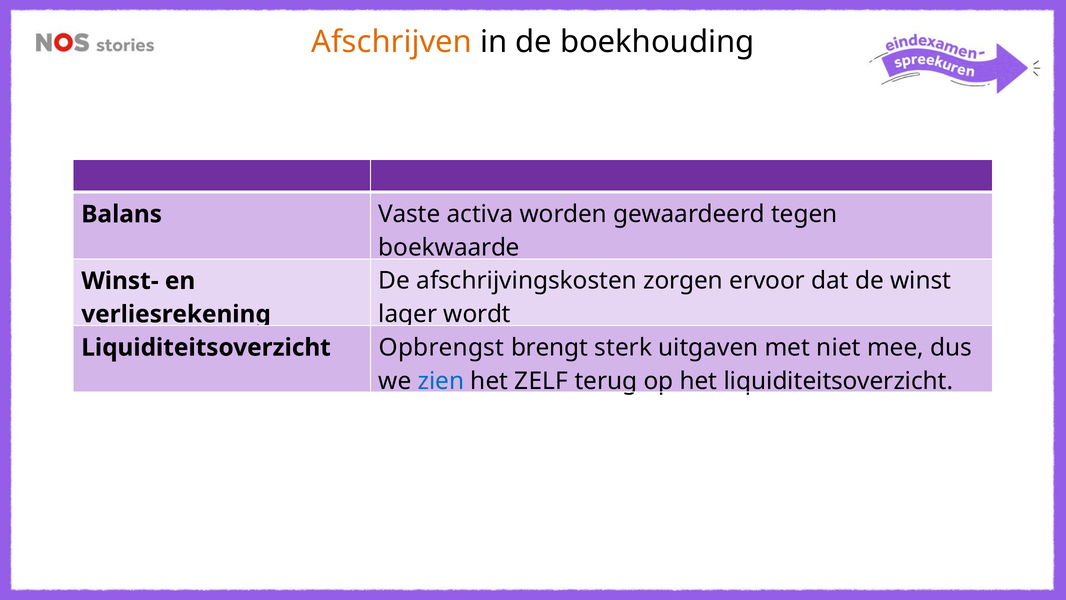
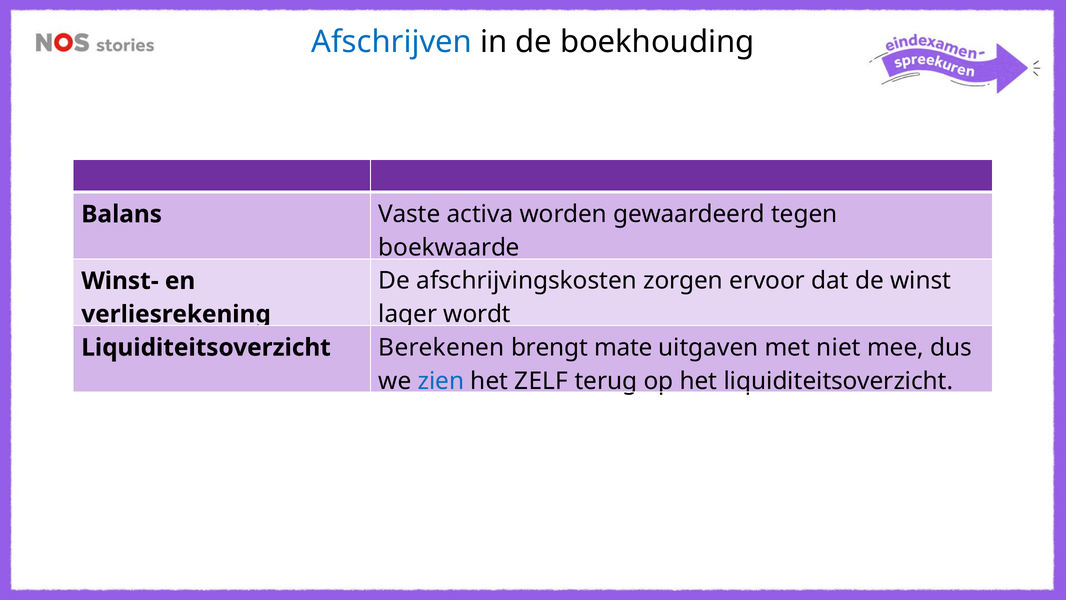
Afschrijven colour: orange -> blue (392, 42)
Opbrengst: Opbrengst -> Berekenen (441, 347)
sterk: sterk -> mate (623, 347)
